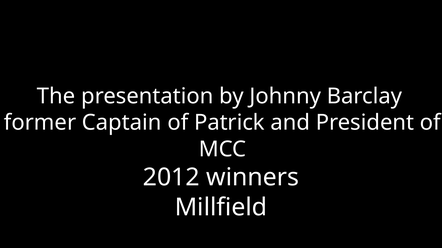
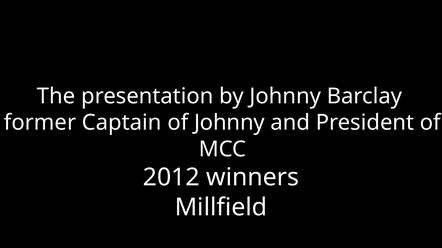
of Patrick: Patrick -> Johnny (229, 123)
